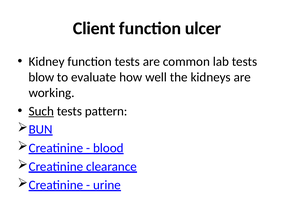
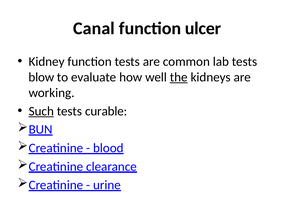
Client: Client -> Canal (94, 28)
the underline: none -> present (179, 77)
pattern: pattern -> curable (106, 111)
